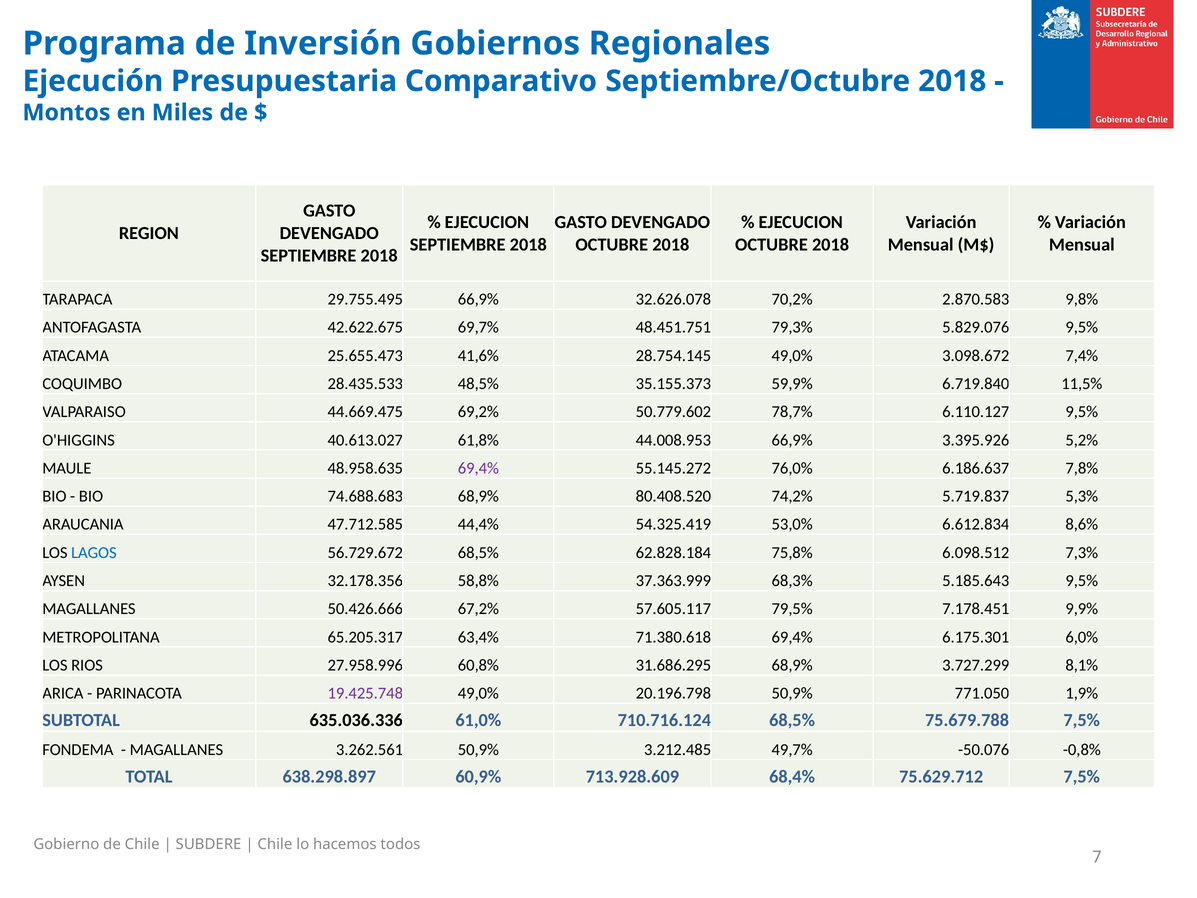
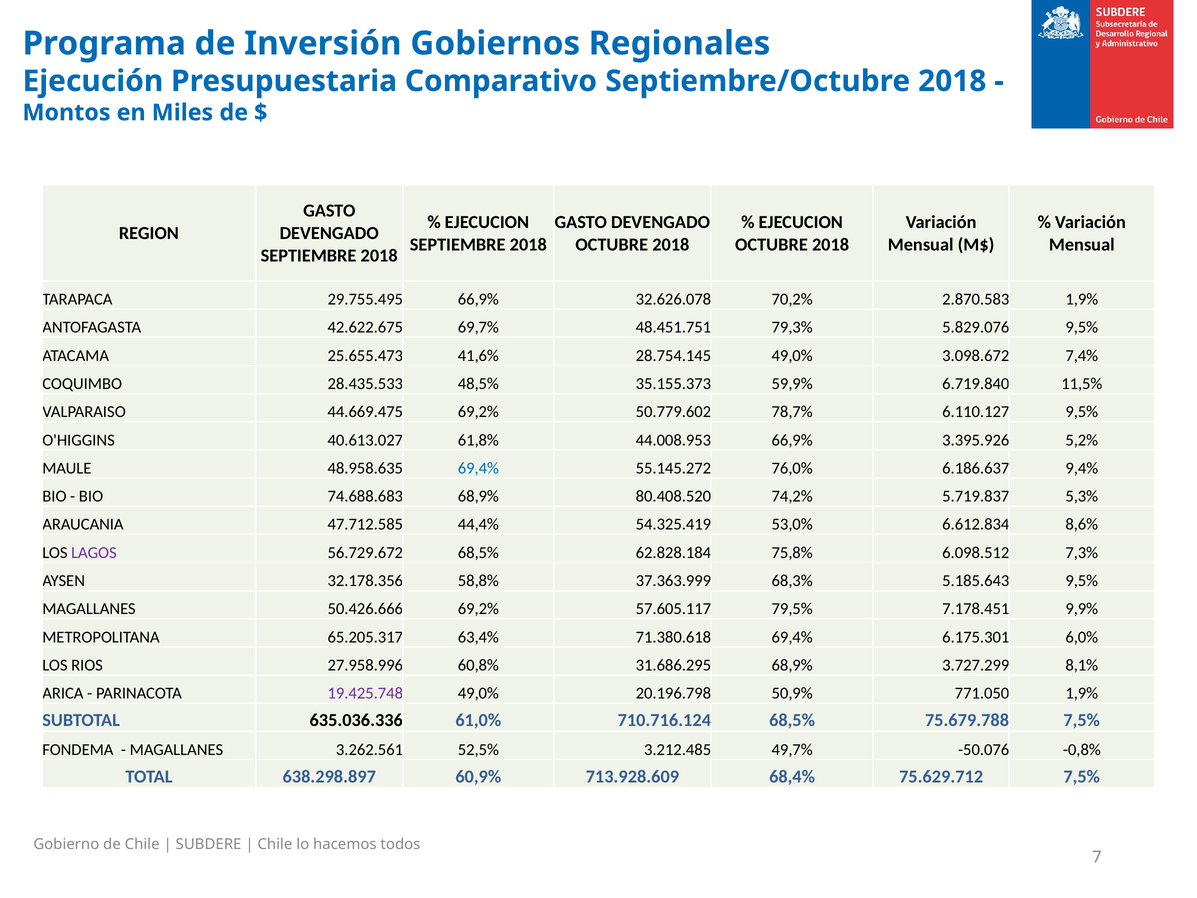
2.870.583 9,8%: 9,8% -> 1,9% (1082, 299)
69,4% colour: purple -> blue (478, 468)
7,8%: 7,8% -> 9,4% (1082, 468)
LAGOS colour: blue -> purple (94, 552)
50.426.666 67,2%: 67,2% -> 69,2% (478, 609)
3.262.561 50,9%: 50,9% -> 52,5% (478, 749)
